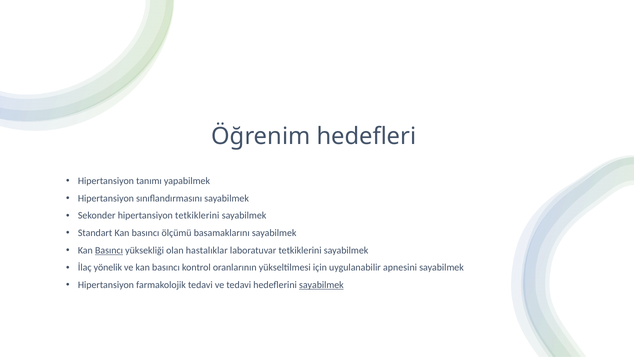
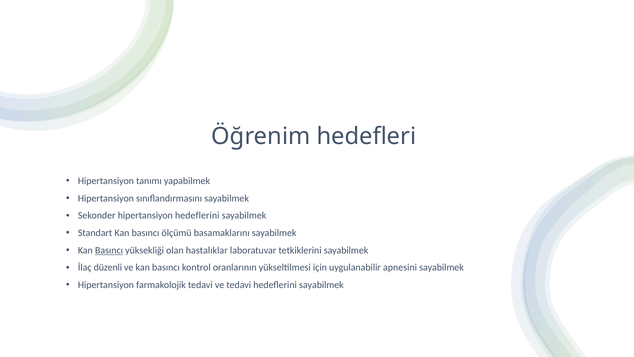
hipertansiyon tetkiklerini: tetkiklerini -> hedeflerini (197, 215)
yönelik: yönelik -> düzenli (108, 267)
sayabilmek underline: present -> none (321, 285)
